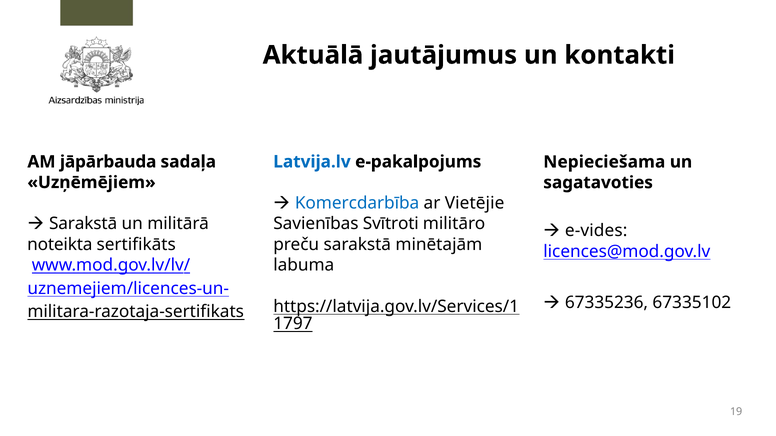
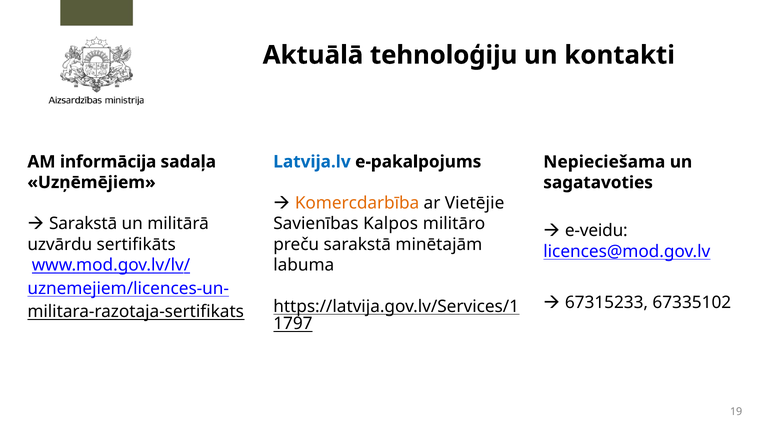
jautājumus: jautājumus -> tehnoloģiju (444, 55)
jāpārbauda: jāpārbauda -> informācija (108, 162)
Komercdarbība colour: blue -> orange (357, 203)
Svītroti: Svītroti -> Kalpos (391, 224)
e-vides: e-vides -> e-veidu (596, 231)
noteikta: noteikta -> uzvārdu (60, 245)
67335236: 67335236 -> 67315233 (607, 303)
